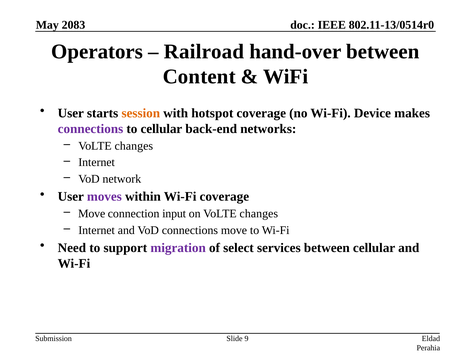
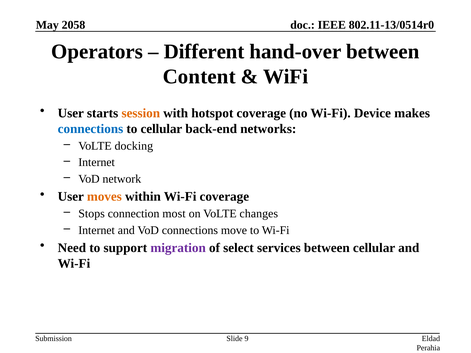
2083: 2083 -> 2058 (73, 25)
Railroad: Railroad -> Different (204, 52)
connections colour: purple -> blue (90, 129)
changes: changes -> docking (134, 146)
moves colour: purple -> orange (104, 197)
Move: Move -> Stops (92, 214)
input: input -> most (174, 214)
